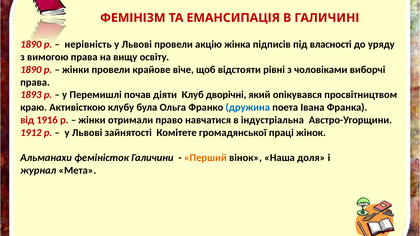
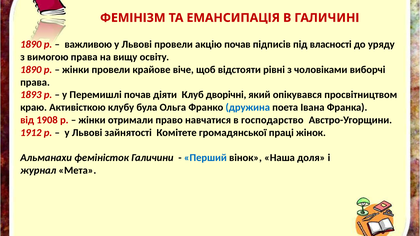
нерівність: нерівність -> важливою (88, 45)
акцію жінка: жінка -> почав (237, 45)
1916: 1916 -> 1908 (47, 120)
індустріальна: індустріальна -> господарство (272, 120)
Перший colour: orange -> blue (205, 158)
